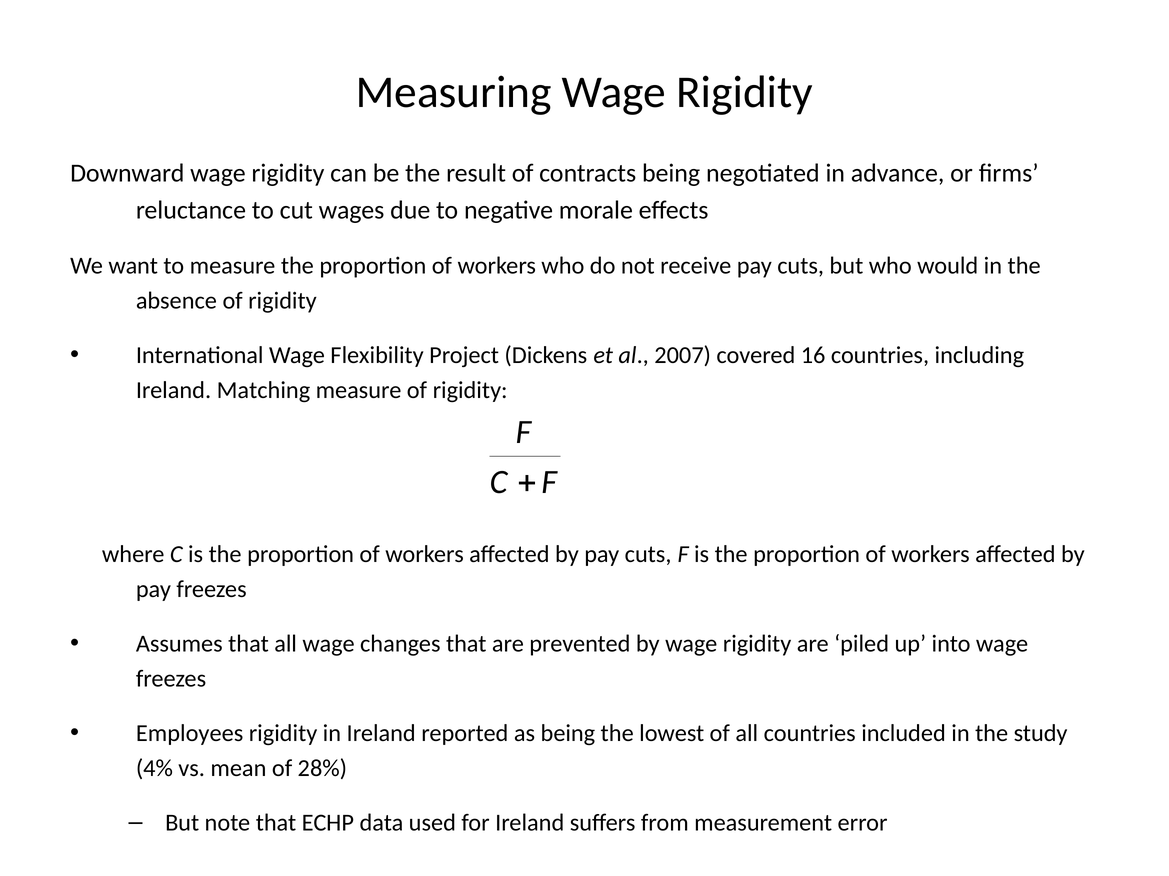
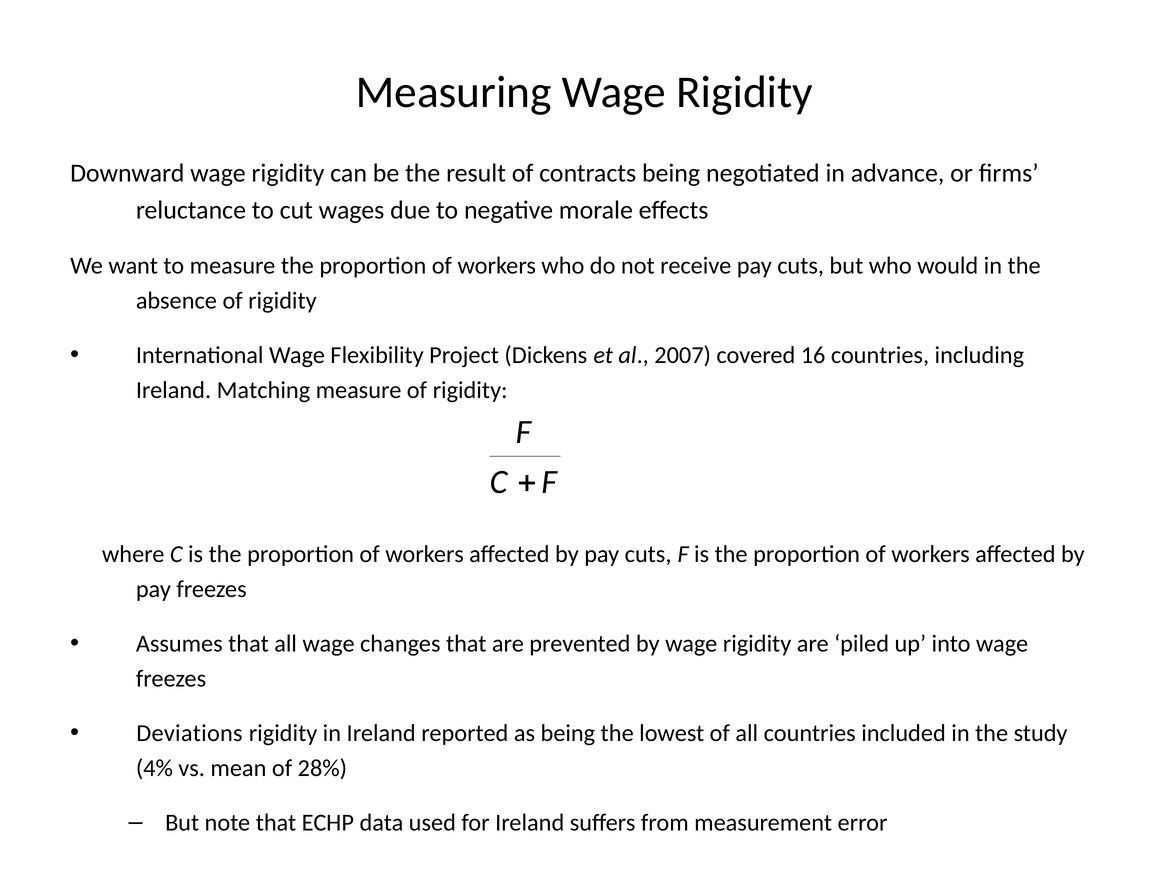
Employees: Employees -> Deviations (189, 734)
